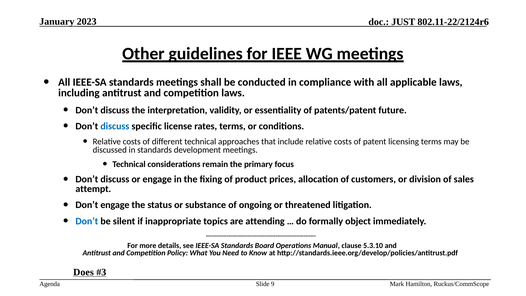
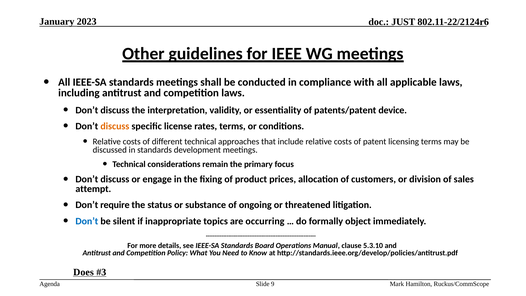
future: future -> device (393, 110)
discuss colour: blue -> orange (115, 126)
Don’t engage: engage -> require (115, 205)
attending: attending -> occurring (265, 221)
